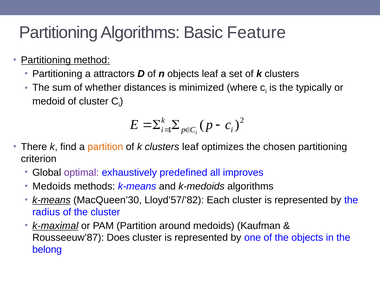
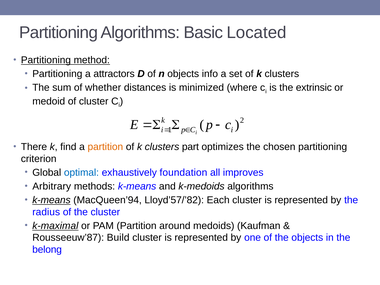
Feature: Feature -> Located (257, 33)
objects leaf: leaf -> info (210, 74)
typically: typically -> extrinsic (314, 88)
clusters leaf: leaf -> part (190, 147)
optimal colour: purple -> blue (81, 173)
predefined: predefined -> foundation (183, 173)
Medoids: Medoids -> Arbitrary (52, 186)
MacQueen’30: MacQueen’30 -> MacQueen’94 (108, 200)
Does: Does -> Build (118, 238)
